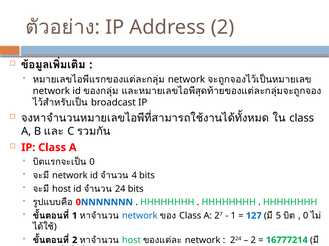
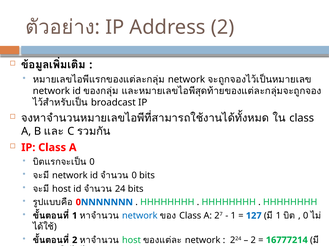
4: 4 -> 0 (134, 176)
5: 5 -> 1 (278, 216)
